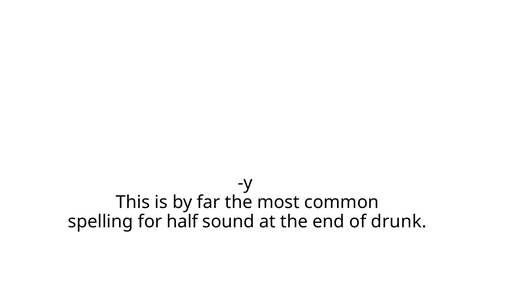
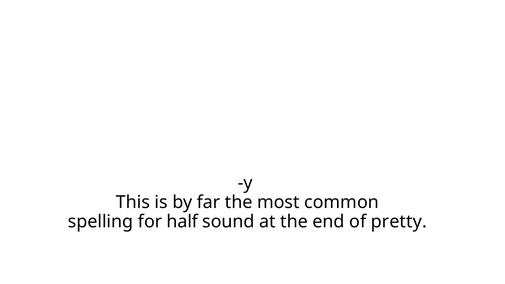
drunk: drunk -> pretty (399, 222)
